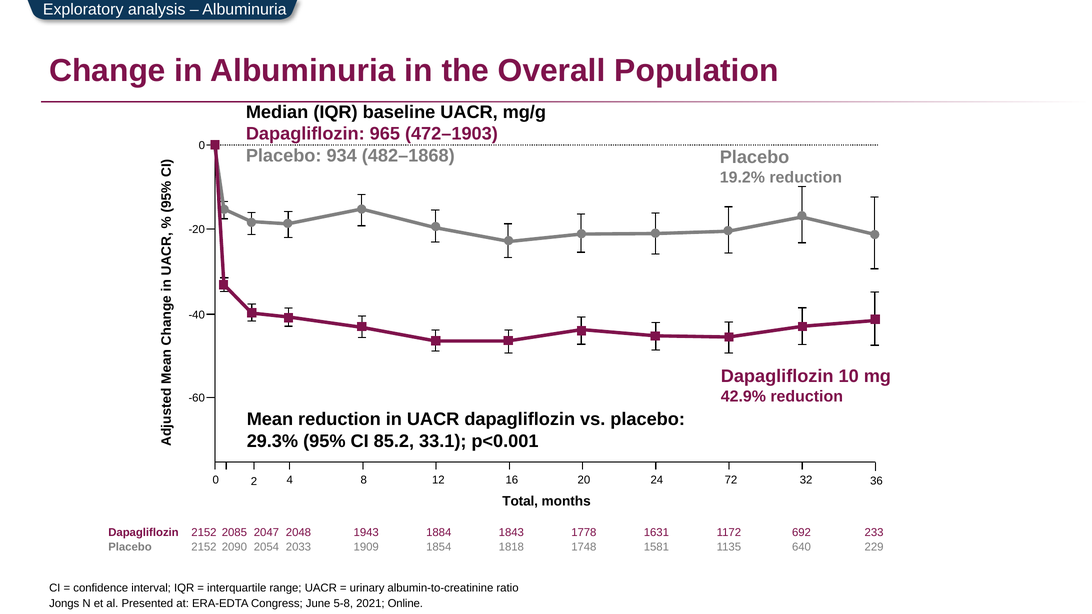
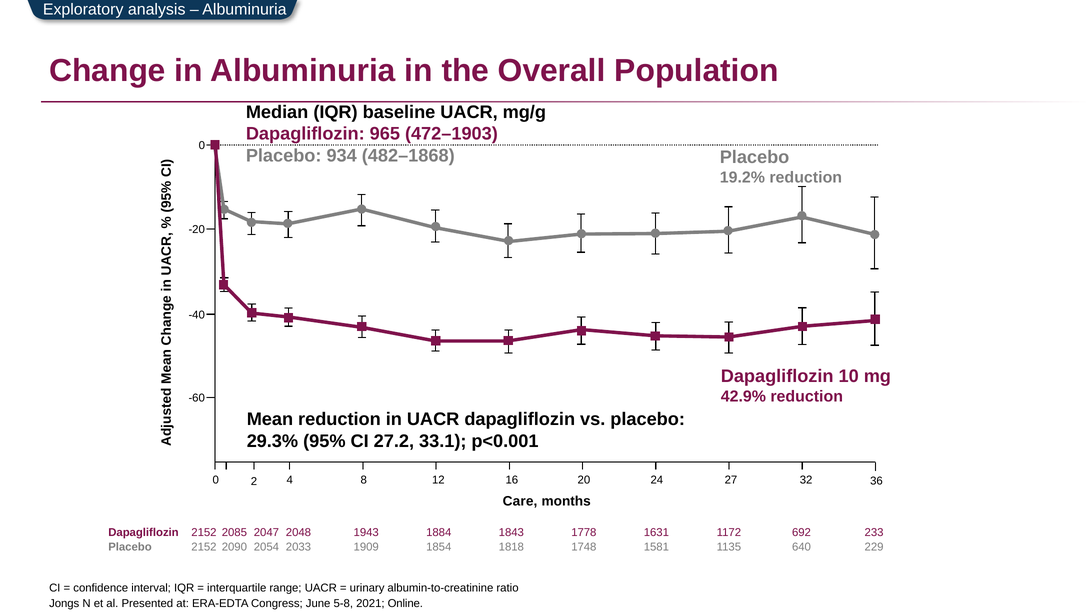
85.2: 85.2 -> 27.2 (394, 441)
72: 72 -> 27 (731, 480)
Total: Total -> Care (520, 502)
